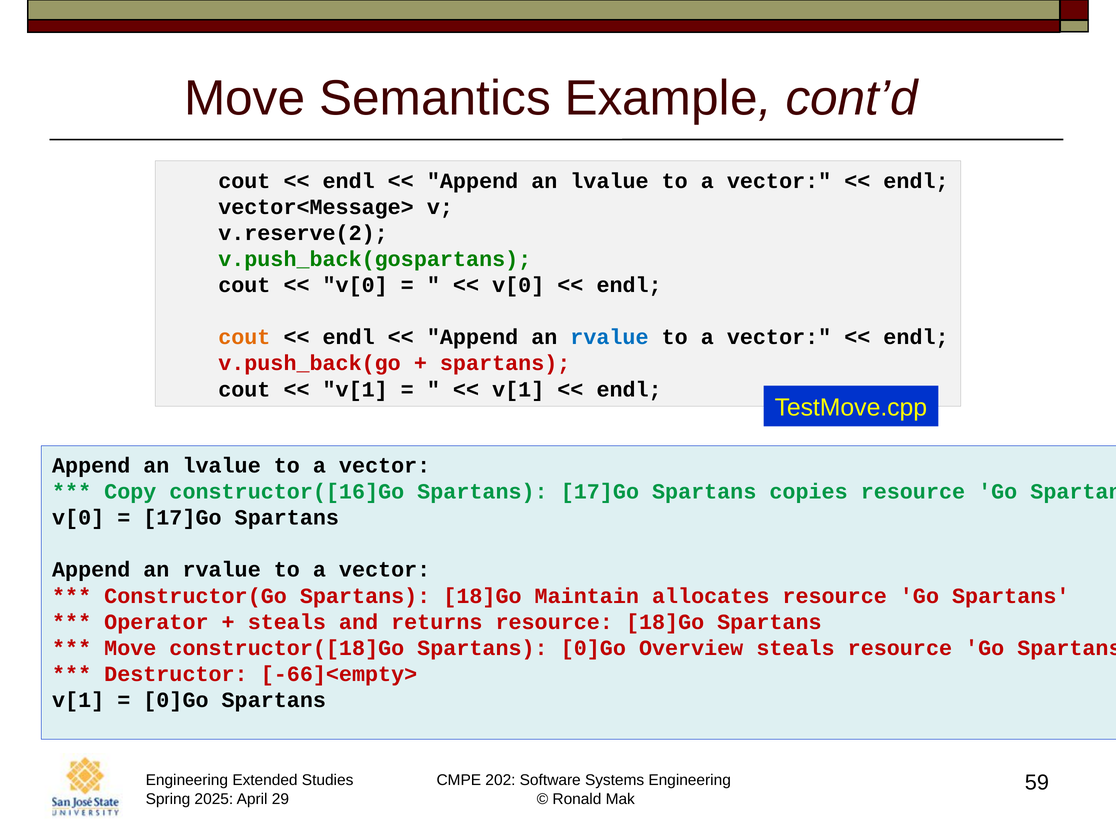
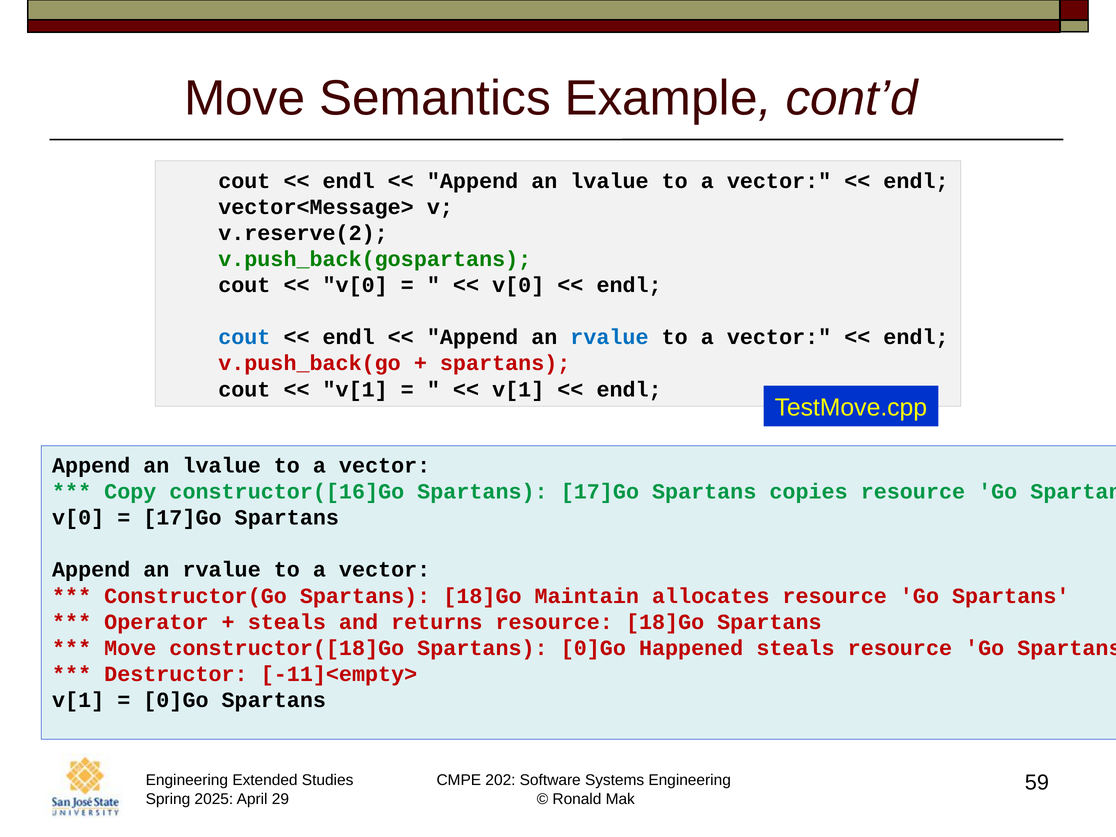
cout colour: orange -> blue (244, 337)
Overview: Overview -> Happened (691, 648)
-66]<empty>: -66]<empty> -> -11]<empty> (339, 674)
